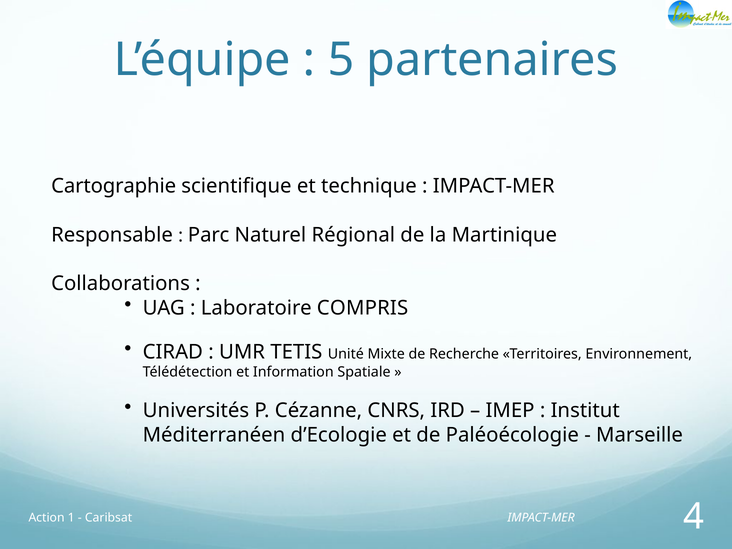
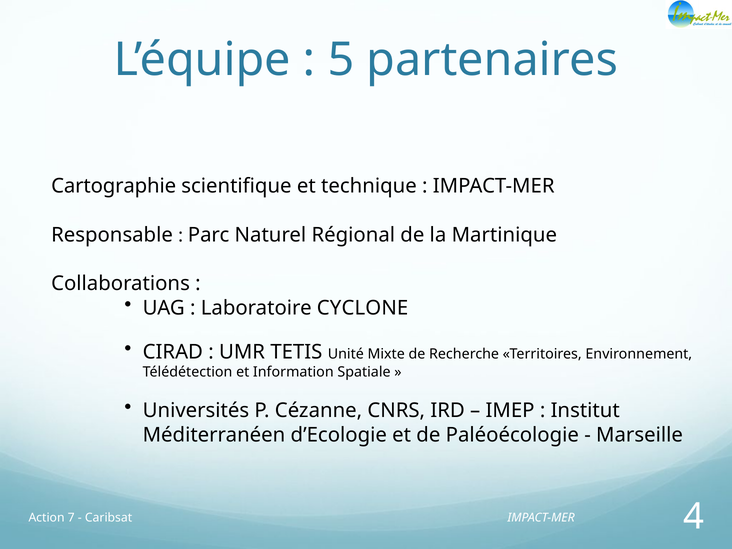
COMPRIS: COMPRIS -> CYCLONE (363, 308)
1: 1 -> 7 (71, 518)
